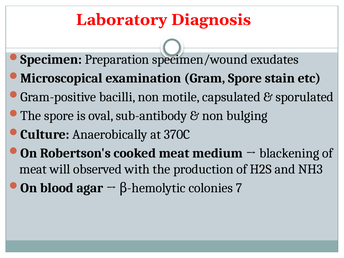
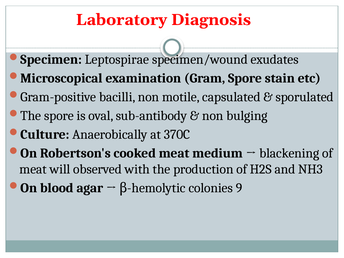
Preparation: Preparation -> Leptospirae (117, 59)
7: 7 -> 9 (239, 188)
